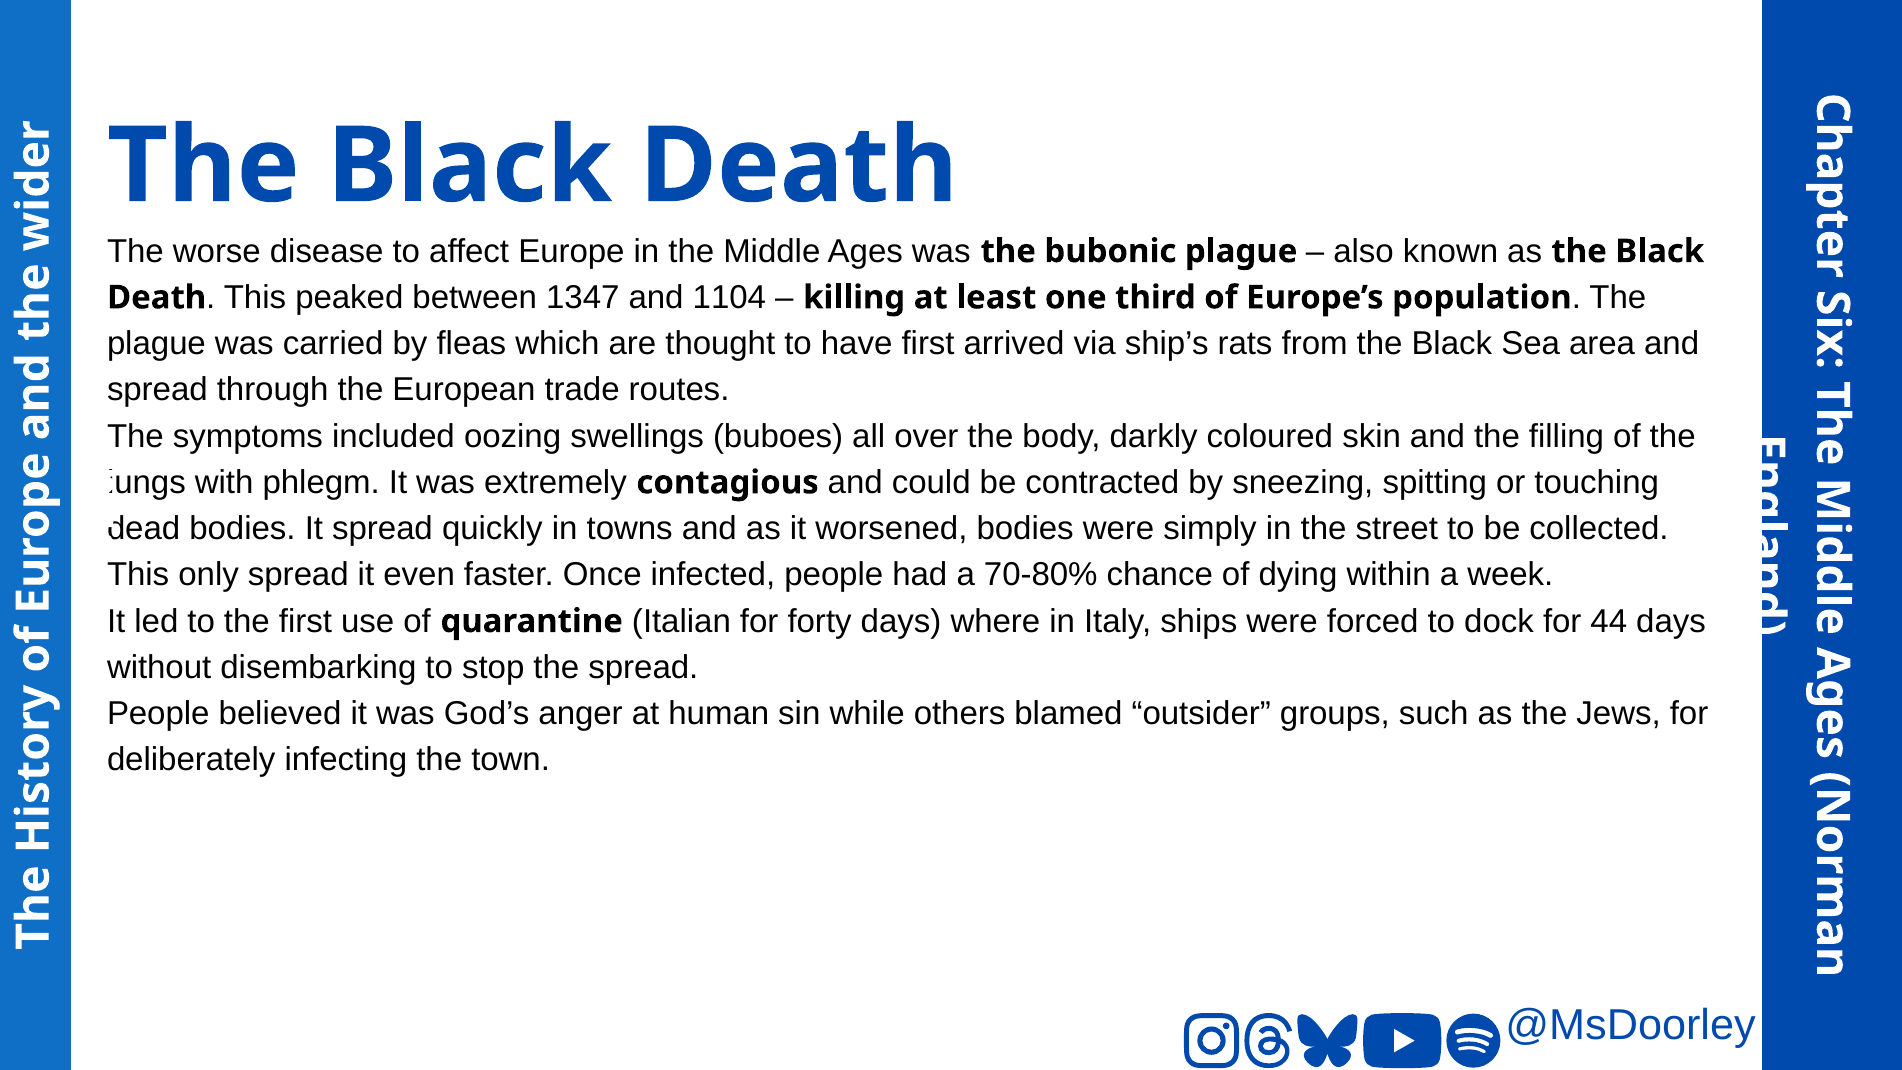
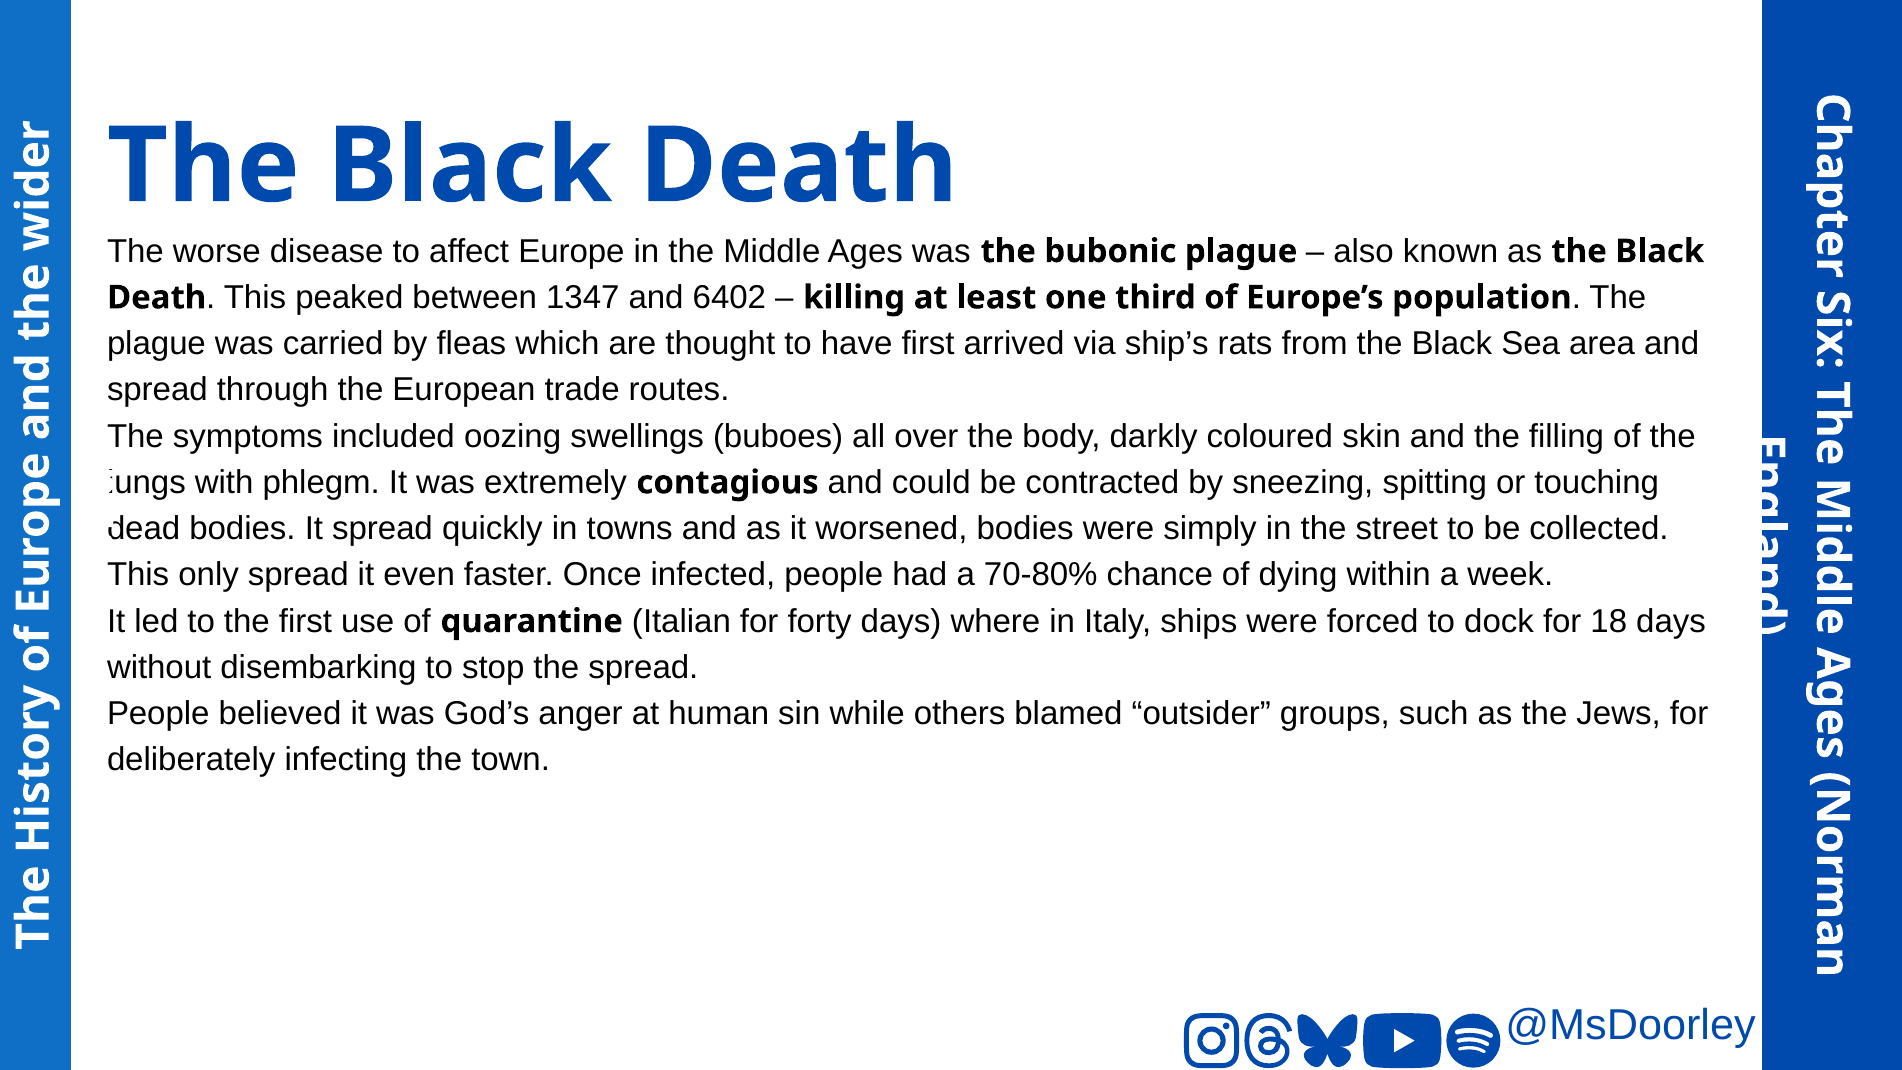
1104: 1104 -> 6402 (729, 298)
44: 44 -> 18 (1609, 621)
